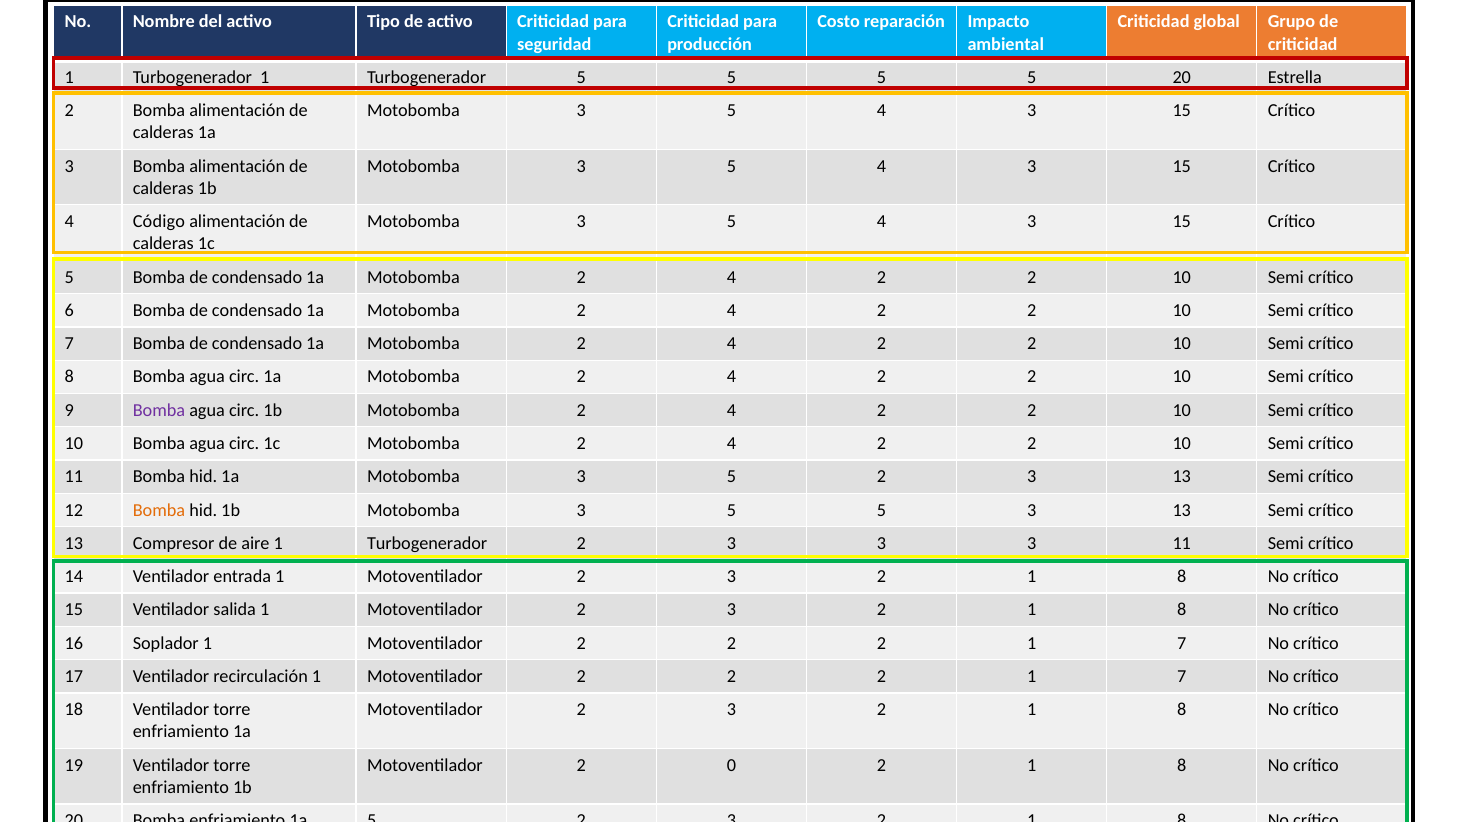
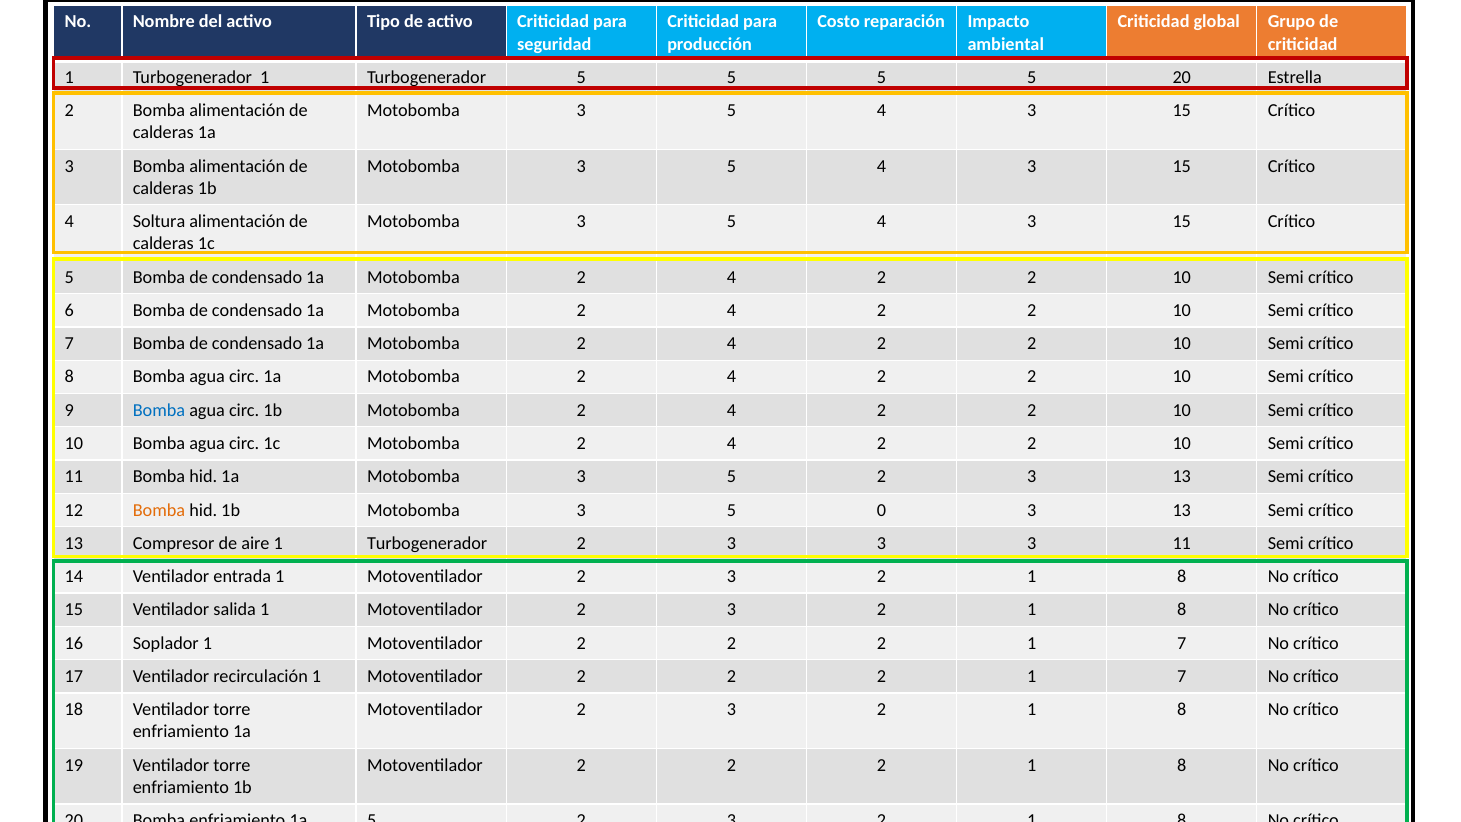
Código: Código -> Soltura (159, 222)
Bomba colour: purple -> blue (159, 410)
3 5 5: 5 -> 0 (882, 510)
0: 0 -> 2 (731, 765)
